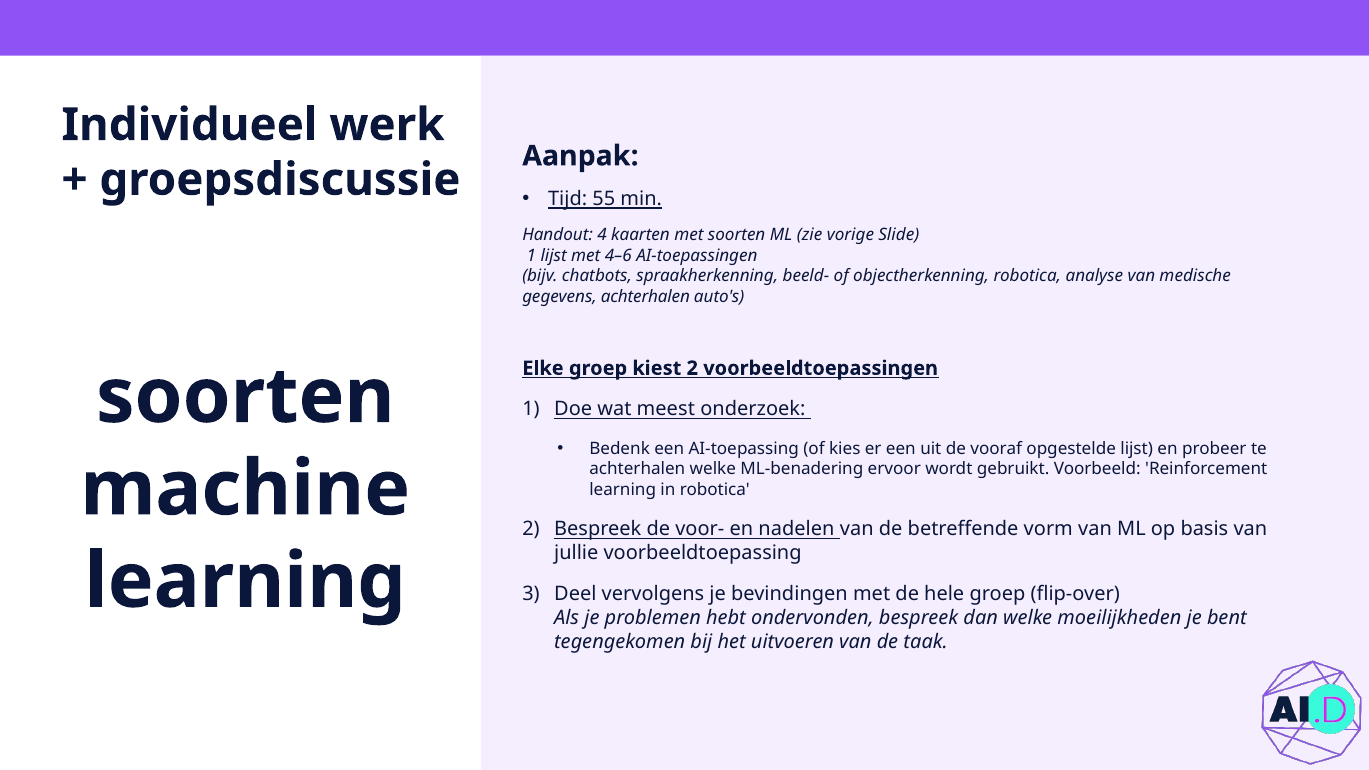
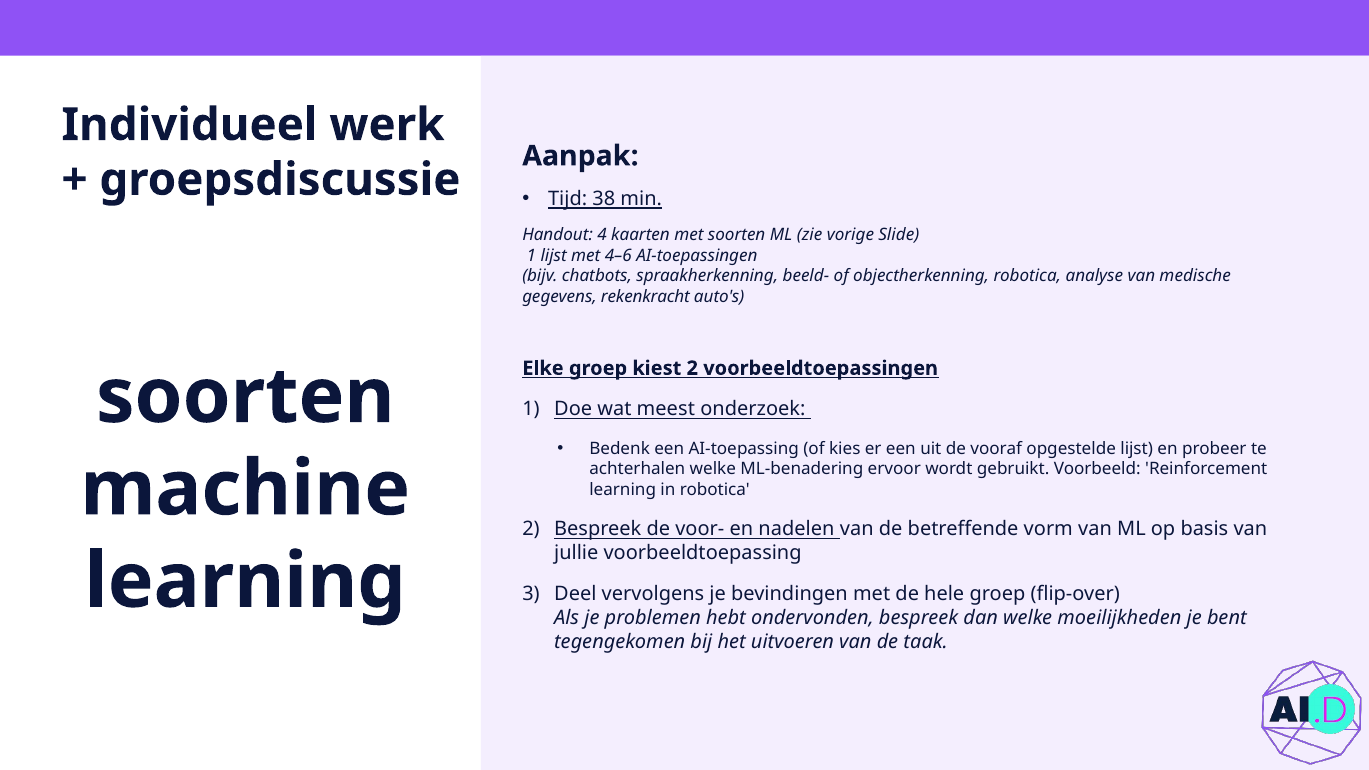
55: 55 -> 38 (604, 199)
gegevens achterhalen: achterhalen -> rekenkracht (645, 297)
